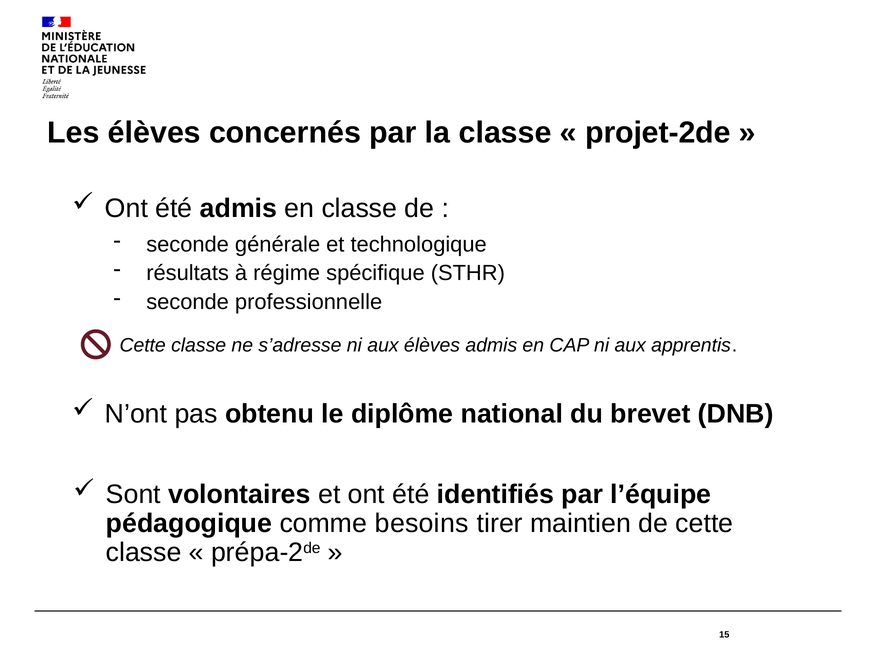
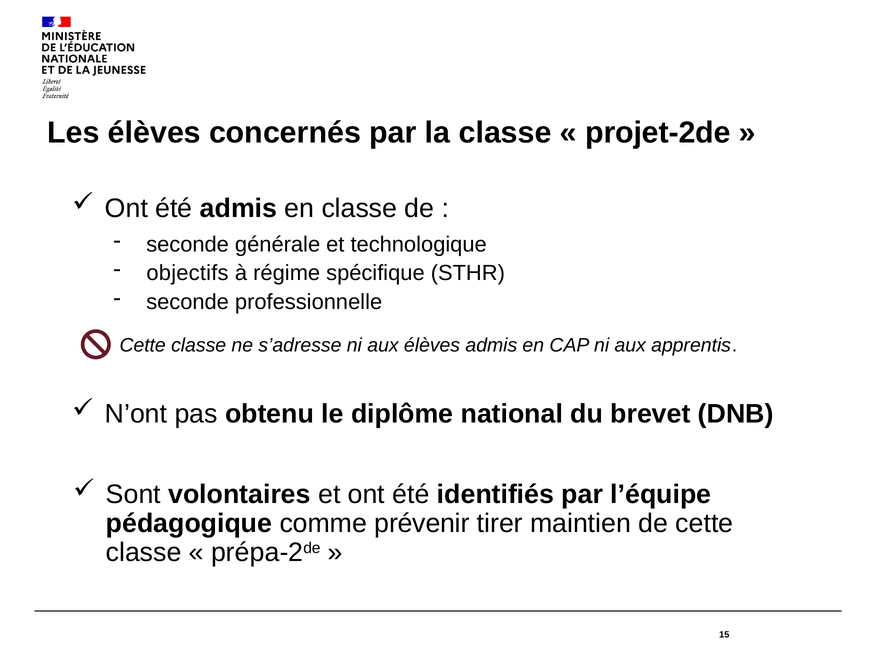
résultats: résultats -> objectifs (187, 273)
besoins: besoins -> prévenir (422, 523)
